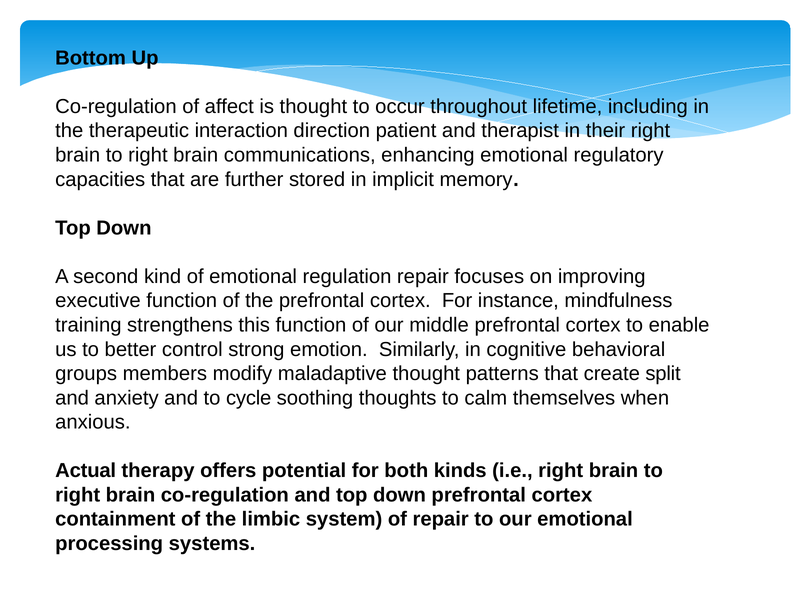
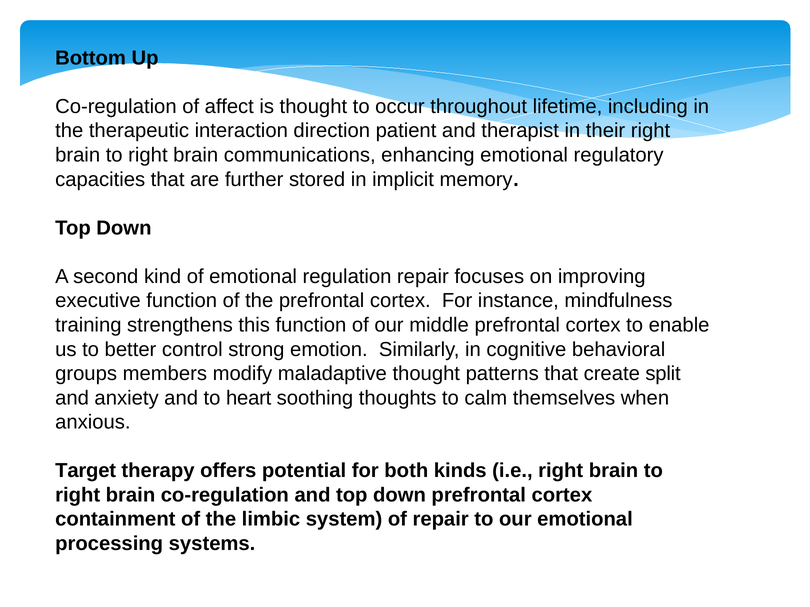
cycle: cycle -> heart (249, 398)
Actual: Actual -> Target (86, 471)
